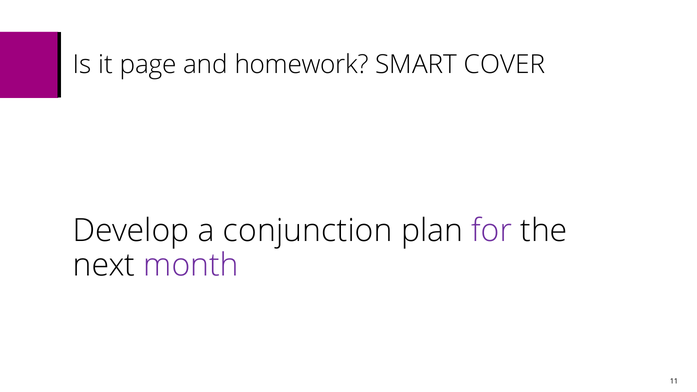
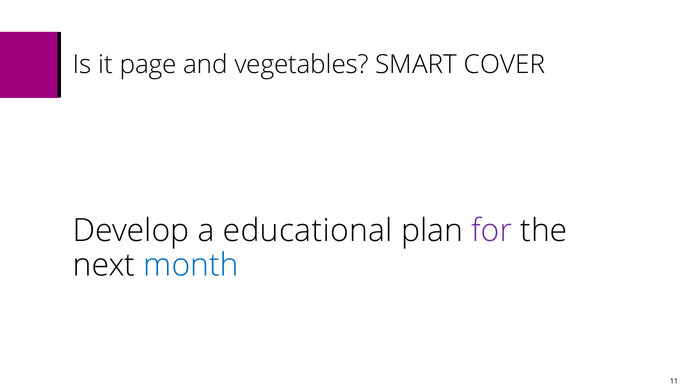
homework: homework -> vegetables (302, 64)
conjunction: conjunction -> educational (308, 231)
month colour: purple -> blue (191, 265)
